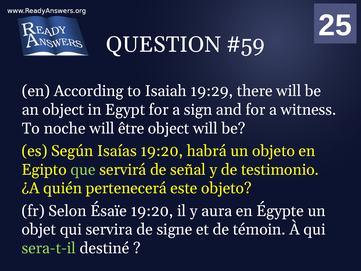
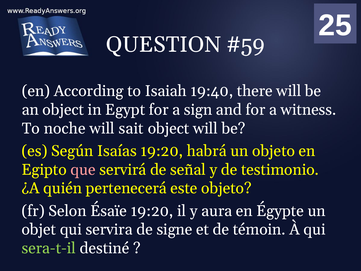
19:29: 19:29 -> 19:40 (212, 91)
être: être -> sait (131, 128)
que colour: light green -> pink (83, 169)
